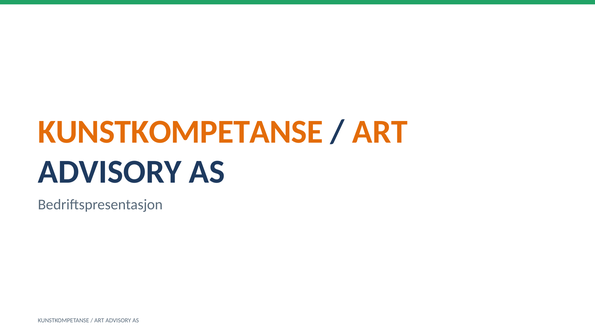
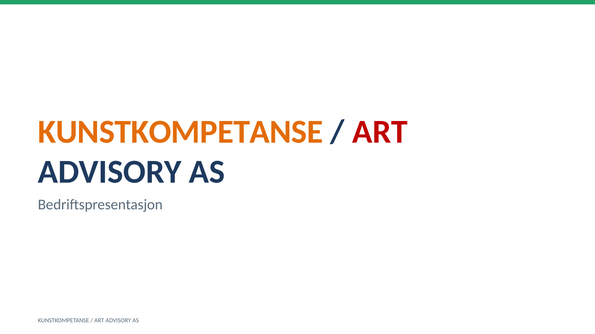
ART colour: orange -> red (380, 132)
